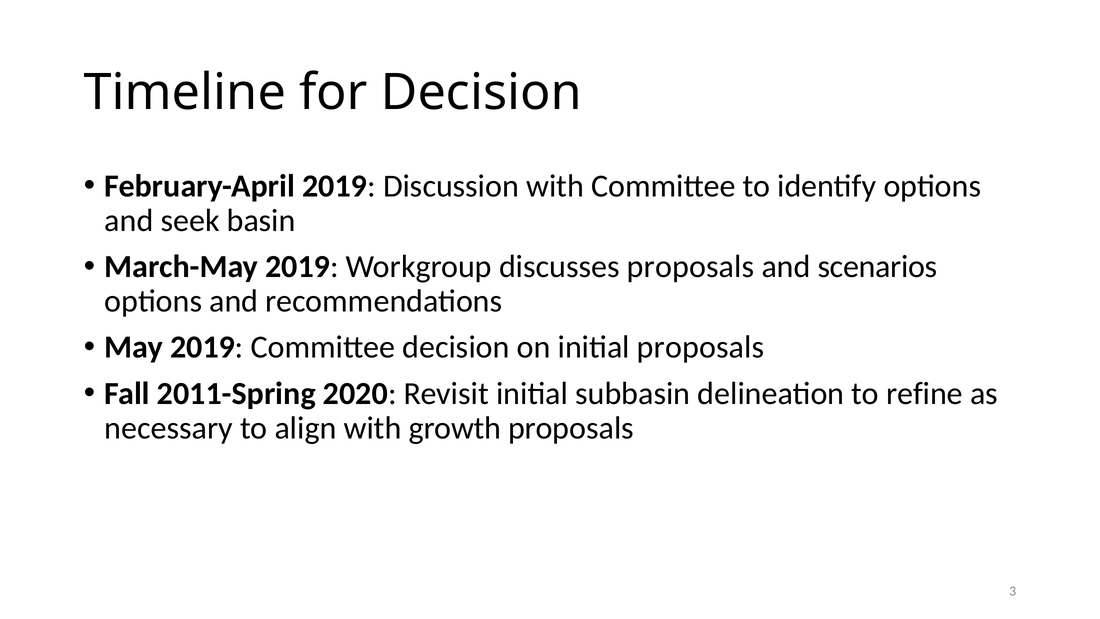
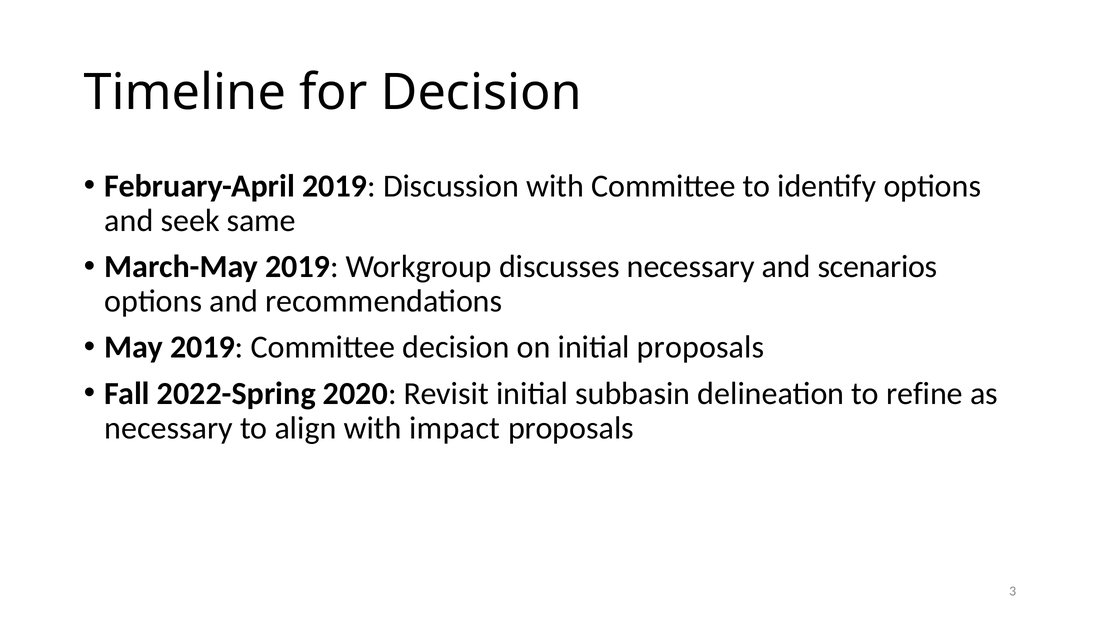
basin: basin -> same (261, 221)
discusses proposals: proposals -> necessary (691, 267)
2011-Spring: 2011-Spring -> 2022-Spring (236, 393)
growth: growth -> impact (455, 428)
